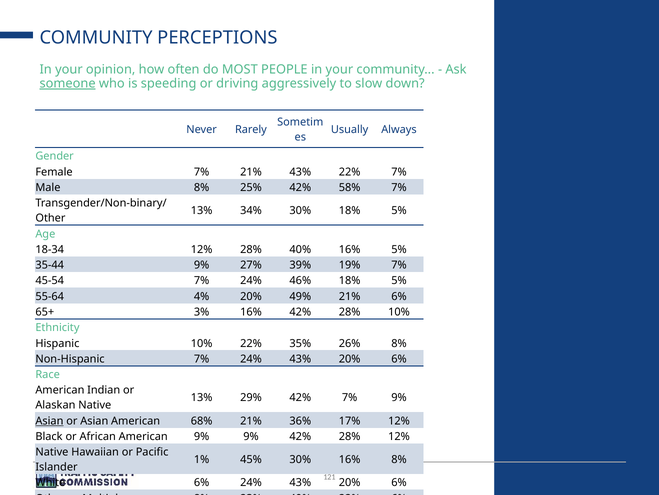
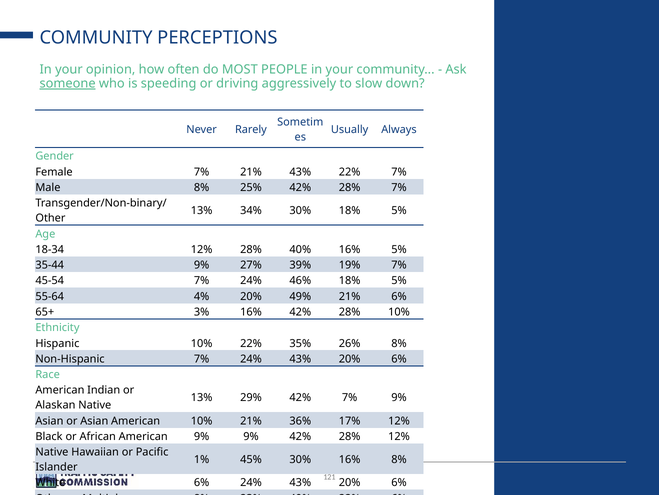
25% 42% 58%: 58% -> 28% (350, 187)
Asian underline: present -> none (49, 420)
American 68%: 68% -> 10% (202, 420)
